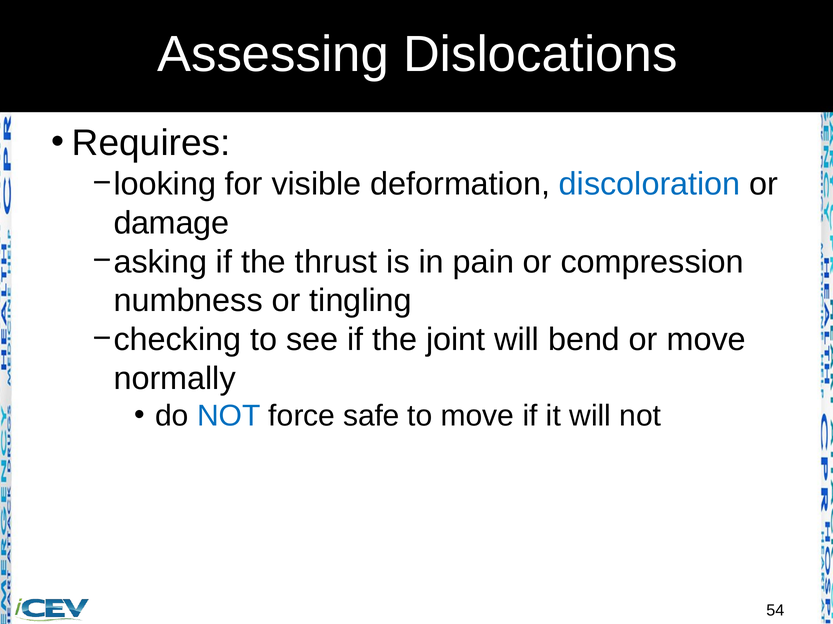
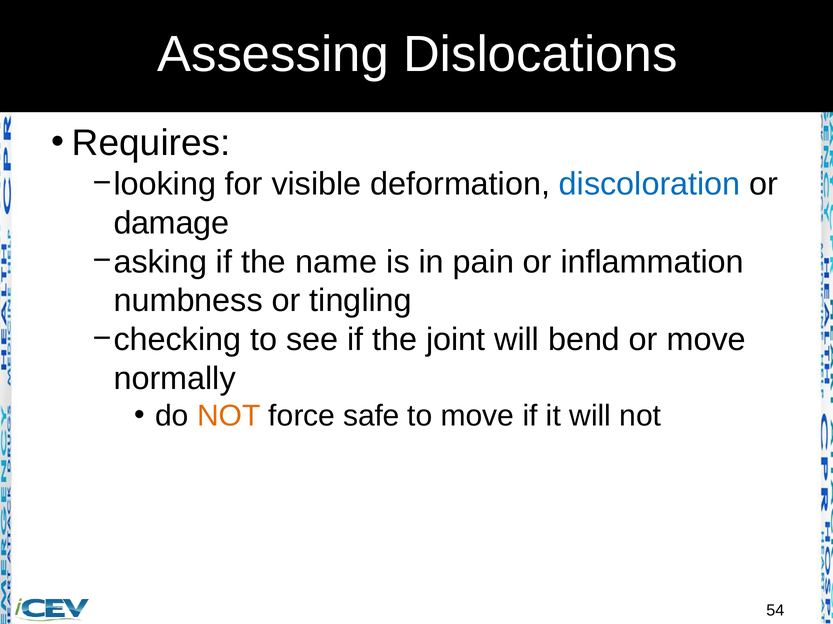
thrust: thrust -> name (336, 262)
compression: compression -> inflammation (652, 262)
NOT colour: blue -> orange (229, 416)
